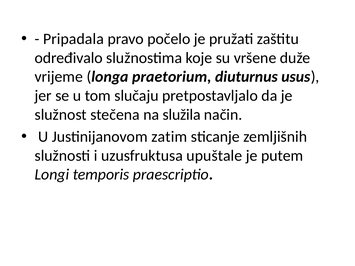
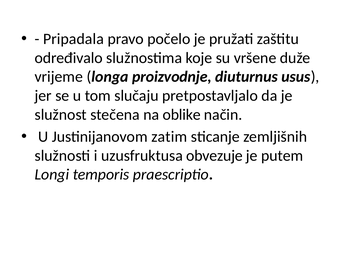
praetorium: praetorium -> proizvodnje (172, 77)
služila: služila -> oblike (182, 115)
upuštale: upuštale -> obvezuje (214, 156)
